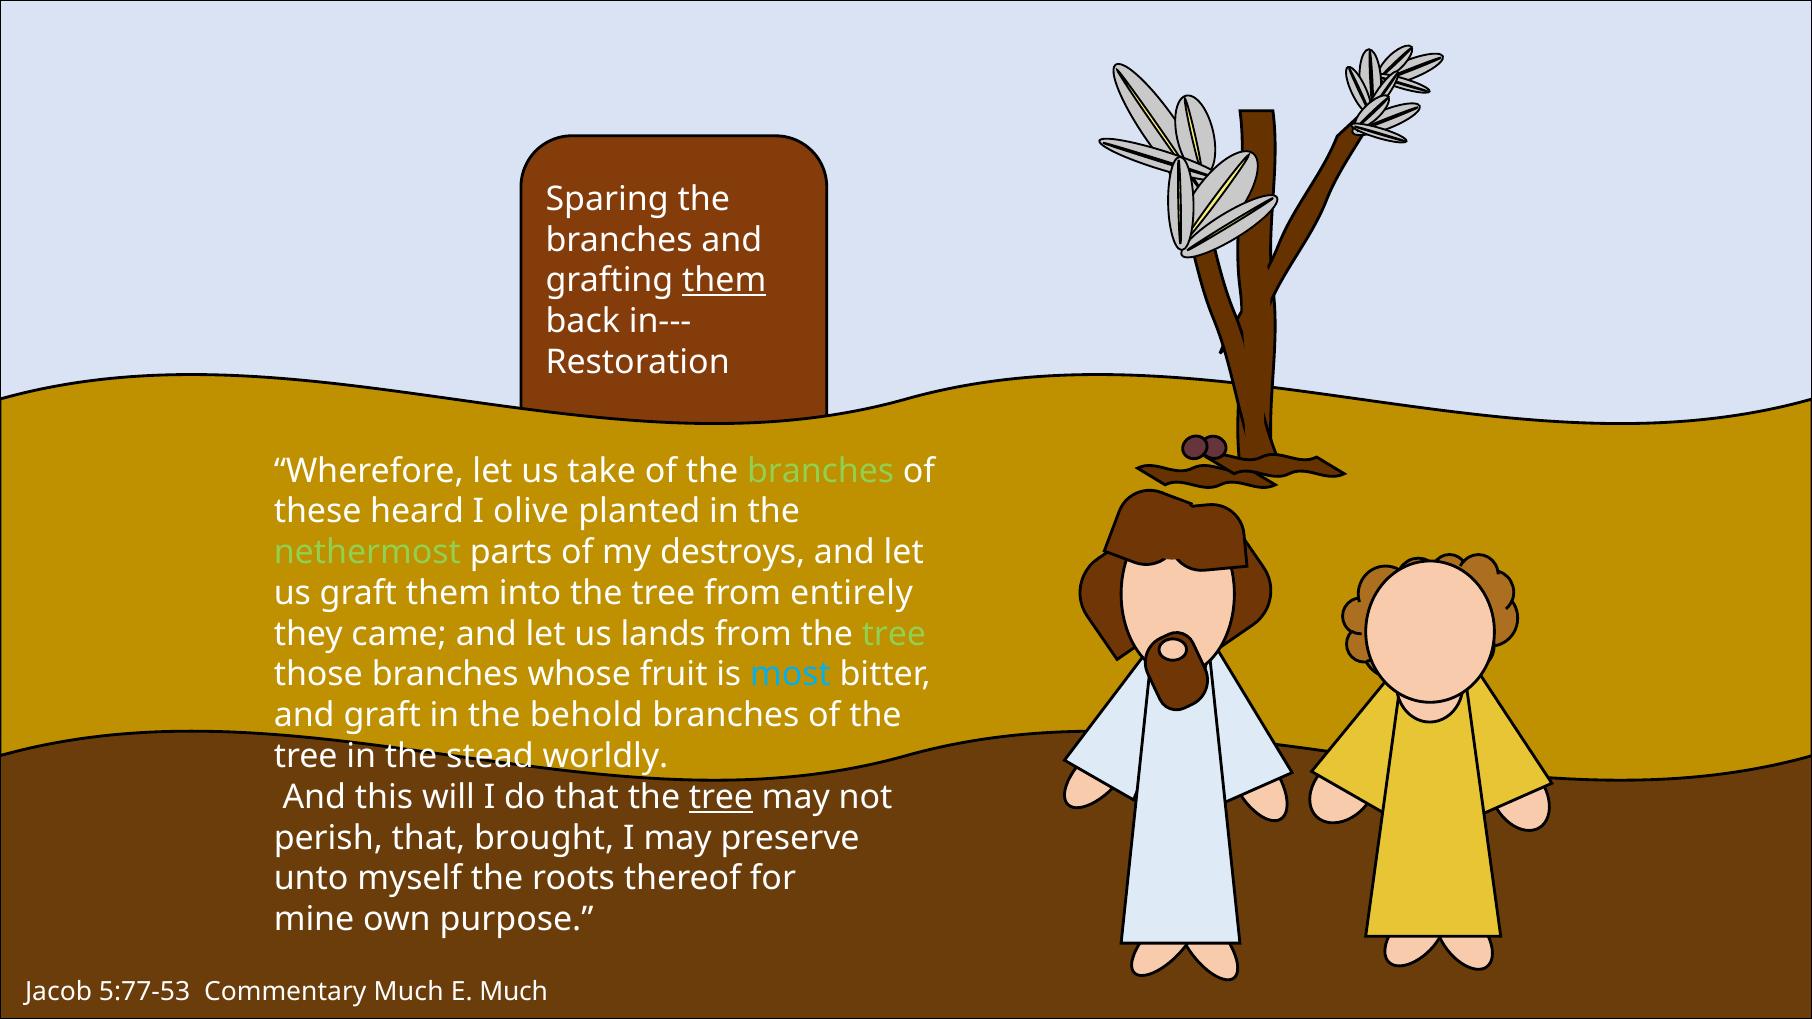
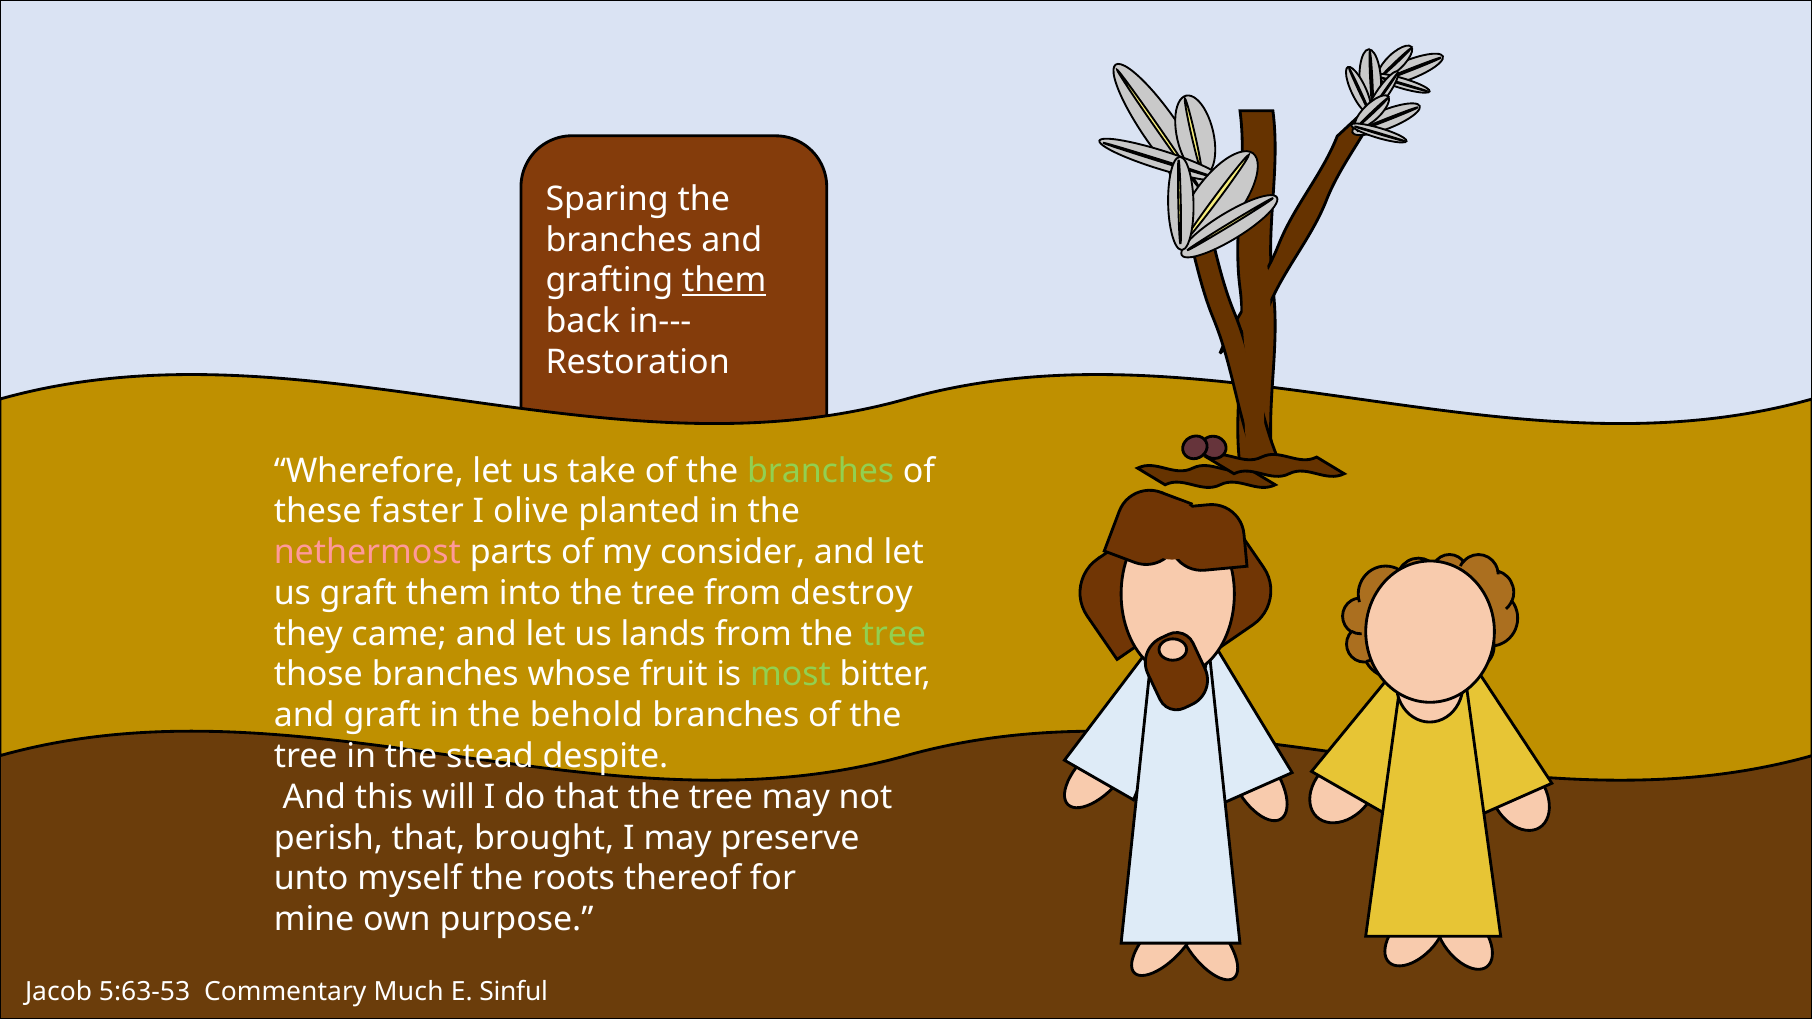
heard: heard -> faster (417, 512)
nethermost colour: light green -> pink (367, 553)
destroys: destroys -> consider (733, 553)
entirely: entirely -> destroy (851, 593)
most colour: light blue -> light green (790, 675)
worldly: worldly -> despite (605, 756)
tree underline: present -> none (721, 797)
5:77-53: 5:77-53 -> 5:63-53 (145, 992)
E Much: Much -> Sinful (514, 992)
